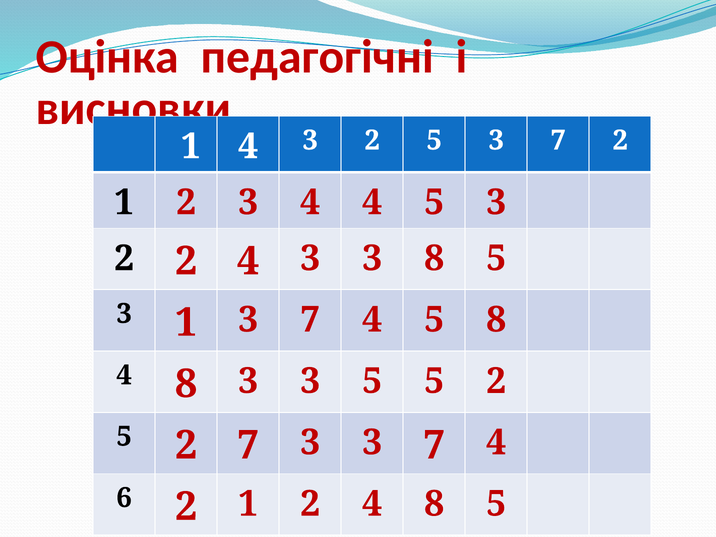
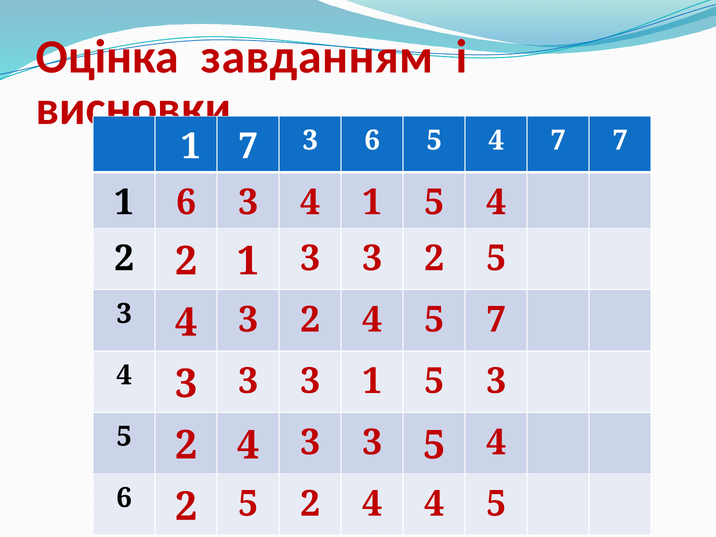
педагогічні: педагогічні -> завданням (317, 57)
1 4: 4 -> 7 (248, 146)
2: 2 -> 6 (372, 140)
3: 3 -> 4 (496, 140)
7 2: 2 -> 7 (620, 140)
2: 2 -> 6 (186, 202)
4 4: 4 -> 1 (372, 202)
3: 3 -> 4 (496, 202)
2 2 4: 4 -> 1 (248, 261)
3 3 8: 8 -> 2 (434, 258)
1: 1 -> 4 (186, 323)
7: 7 -> 2 (310, 320)
5 8: 8 -> 7 (496, 320)
8: 8 -> 3 (186, 384)
3 5: 5 -> 1 (372, 381)
2: 2 -> 3 (496, 381)
7: 7 -> 4 (248, 445)
3 3 7: 7 -> 5 (434, 445)
6 2 1: 1 -> 5 (248, 504)
2 4 8: 8 -> 4 (434, 504)
